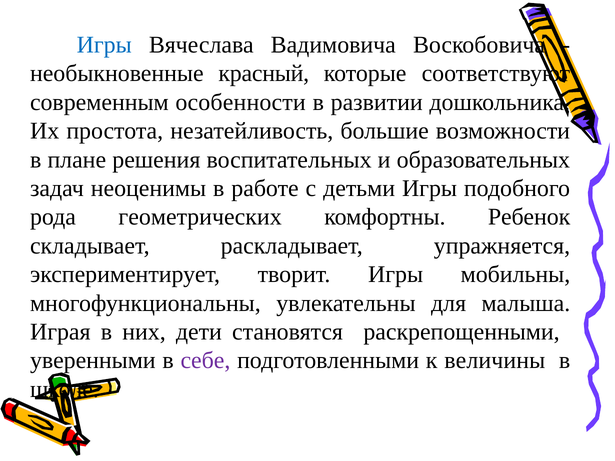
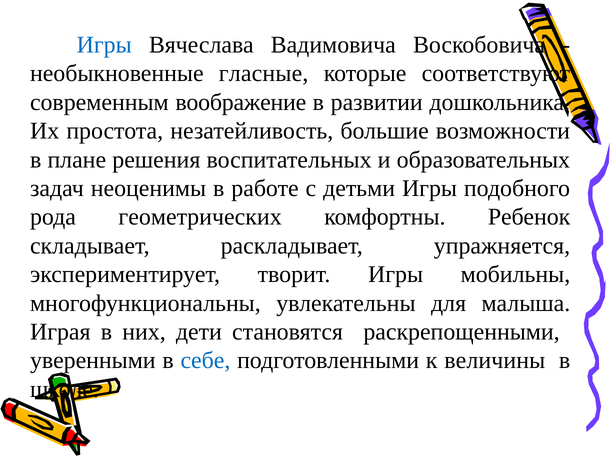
красный: красный -> гласные (264, 74)
особенности: особенности -> воображение (241, 102)
себе colour: purple -> blue (205, 361)
